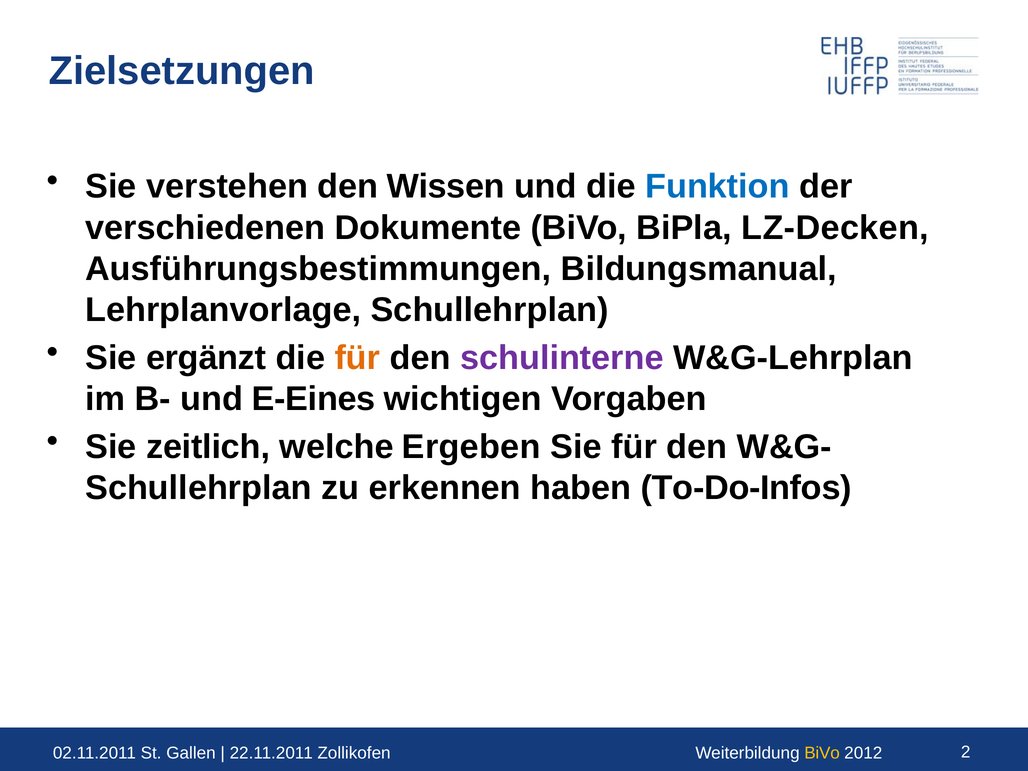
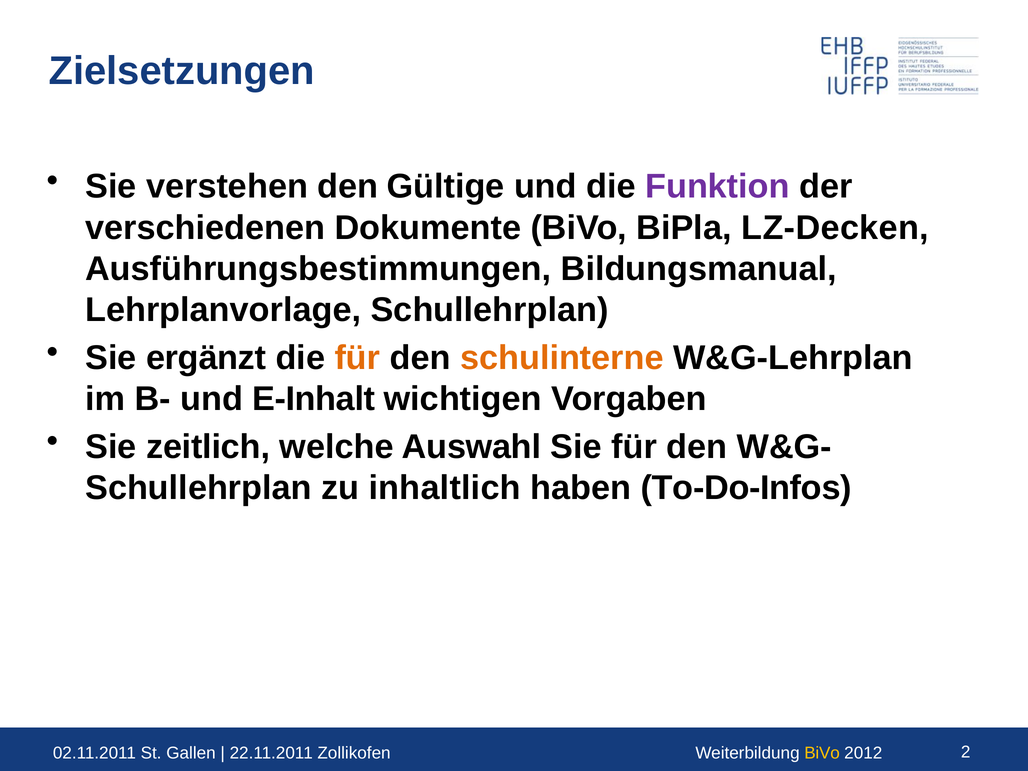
Wissen: Wissen -> Gültige (446, 187)
Funktion colour: blue -> purple (717, 187)
schulinterne colour: purple -> orange (562, 358)
E-Eines: E-Eines -> E-Inhalt (314, 399)
Ergeben: Ergeben -> Auswahl (472, 447)
erkennen: erkennen -> inhaltlich (445, 488)
